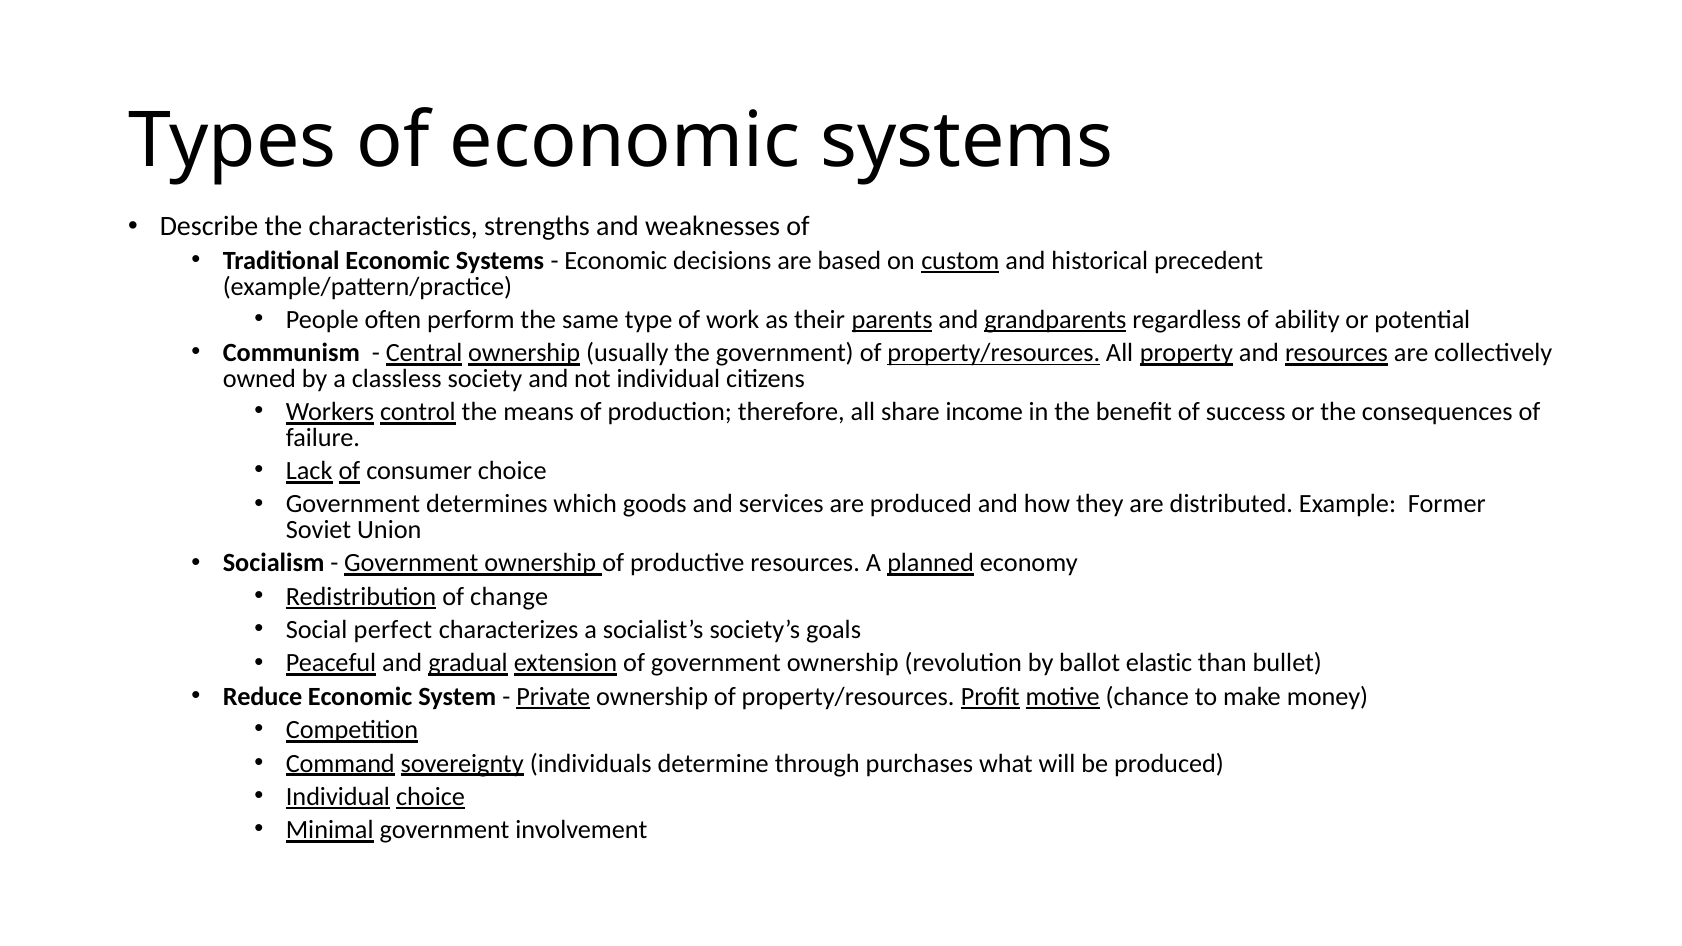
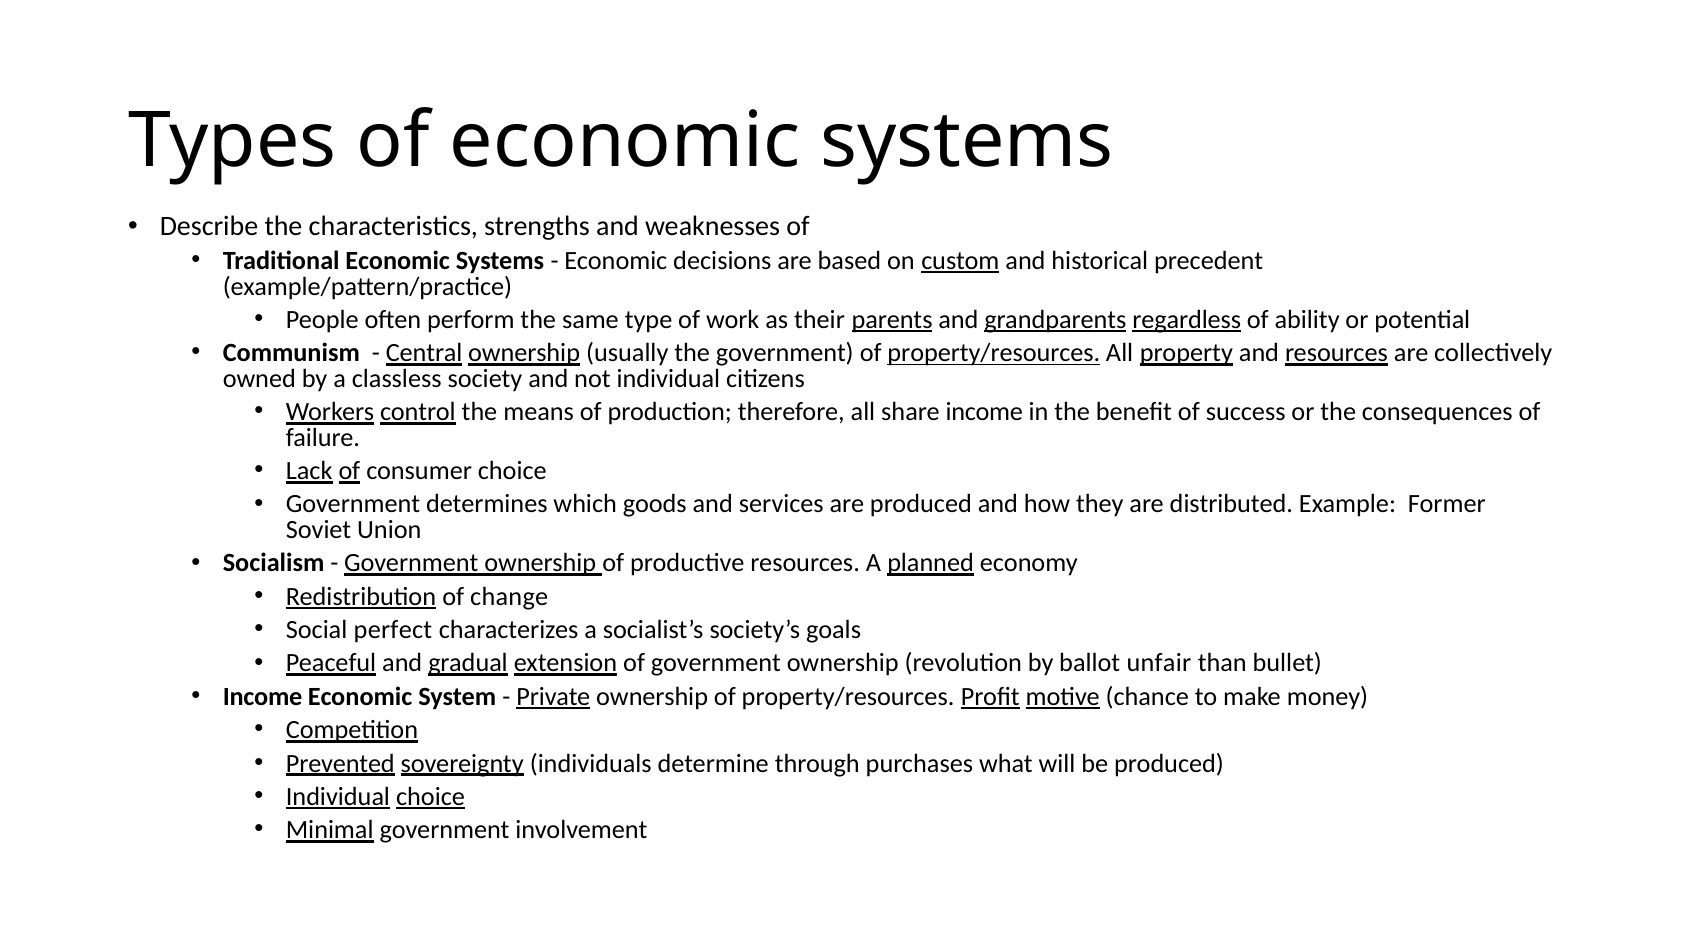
regardless underline: none -> present (1187, 320)
elastic: elastic -> unfair (1159, 663)
Reduce: Reduce -> Income (263, 697)
Command: Command -> Prevented (340, 764)
